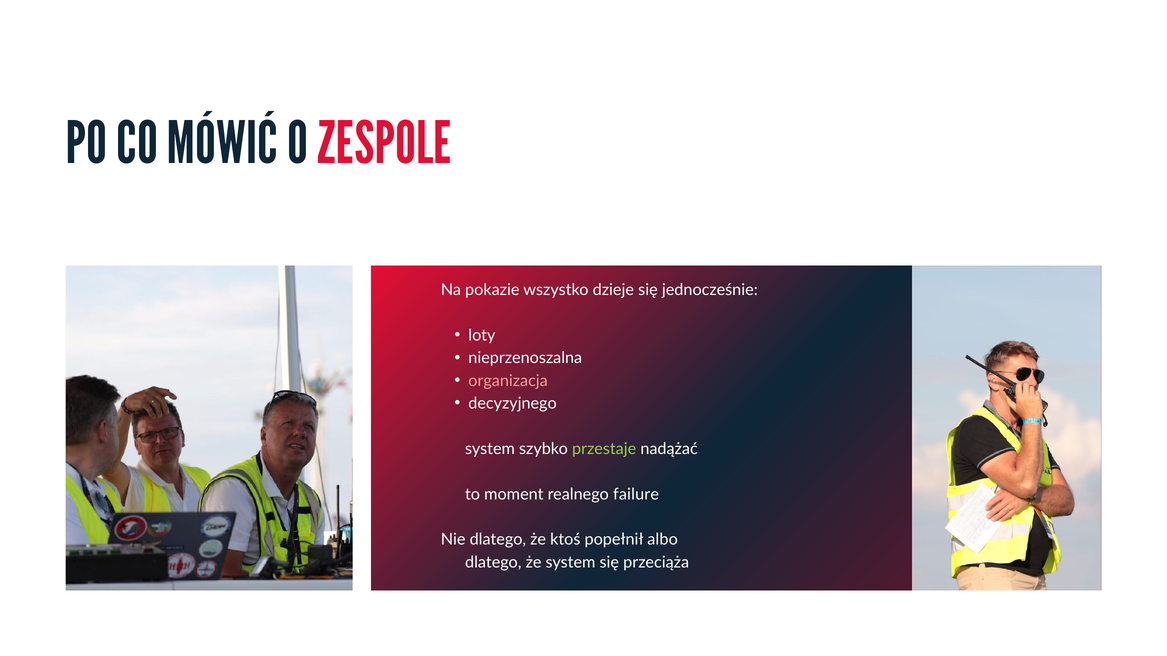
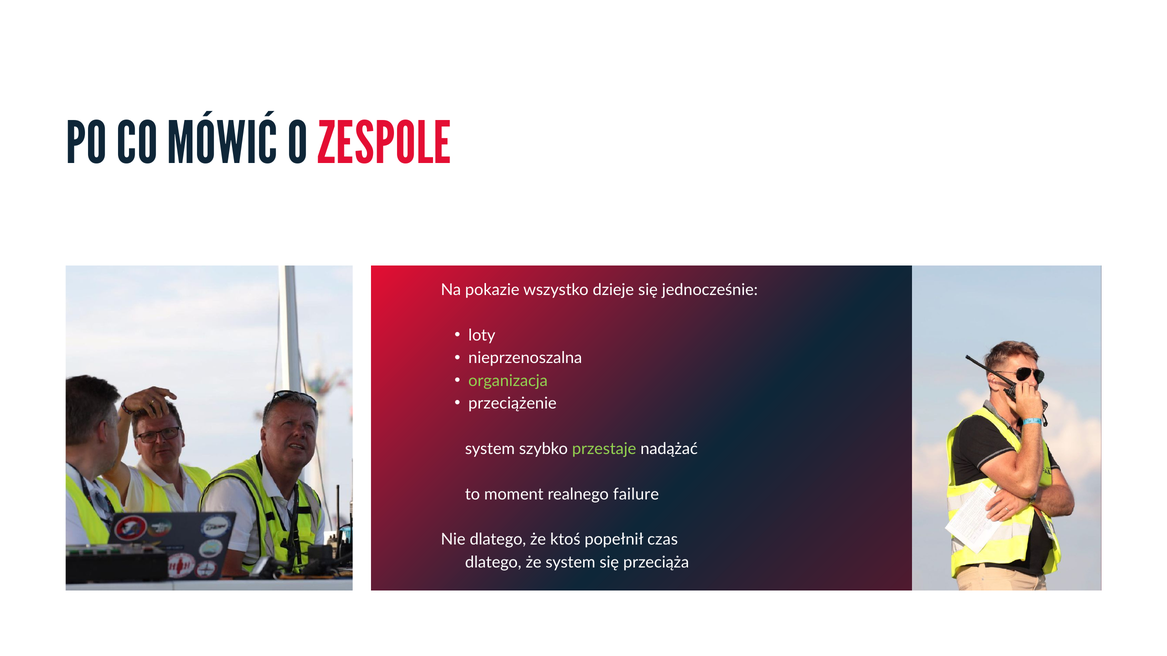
organizacja colour: pink -> light green (508, 381)
decyzyjnego: decyzyjnego -> przeciążenie (513, 404)
albo: albo -> czas (663, 540)
